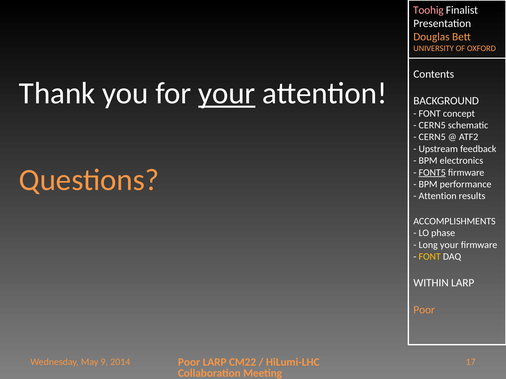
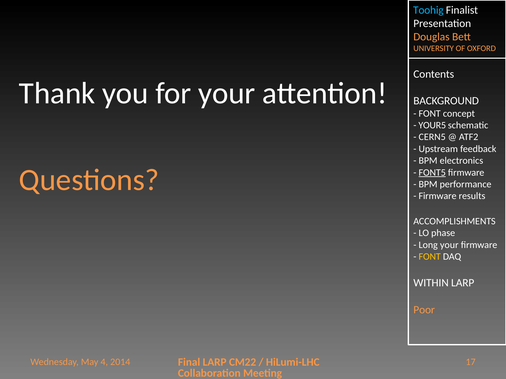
Toohig colour: pink -> light blue (428, 10)
your underline: present -> none (227, 93)
CERN5: CERN5 -> YOUR5 (432, 125)
Attention: Attention -> Firmware (438, 196)
Poor: Poor -> Final (189, 362)
9: 9 -> 4 (104, 363)
